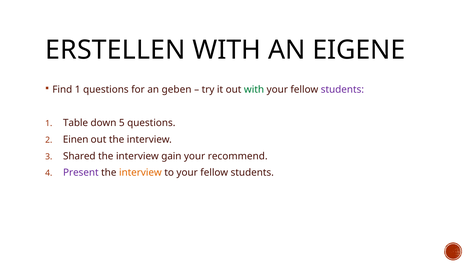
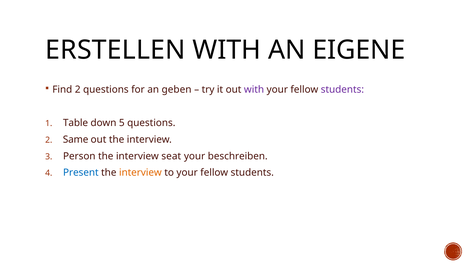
Find 1: 1 -> 2 (78, 90)
with colour: green -> purple (254, 90)
Einen: Einen -> Same (76, 140)
Shared: Shared -> Person (79, 156)
gain: gain -> seat (171, 156)
recommend: recommend -> beschreiben (238, 156)
Present colour: purple -> blue (81, 173)
